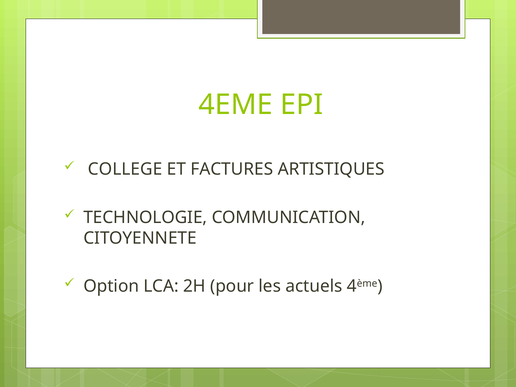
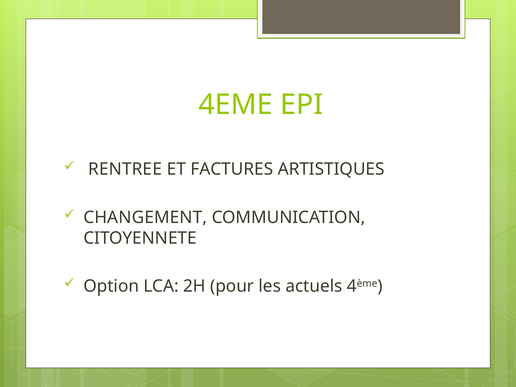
COLLEGE: COLLEGE -> RENTREE (125, 169)
TECHNOLOGIE: TECHNOLOGIE -> CHANGEMENT (145, 217)
